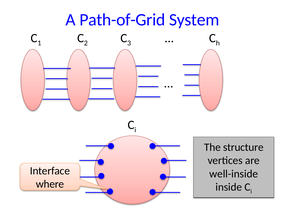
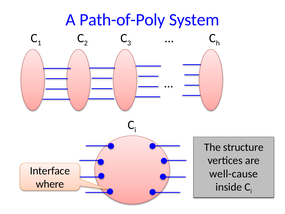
Path-of-Grid: Path-of-Grid -> Path-of-Poly (122, 20)
well-inside: well-inside -> well-cause (234, 174)
